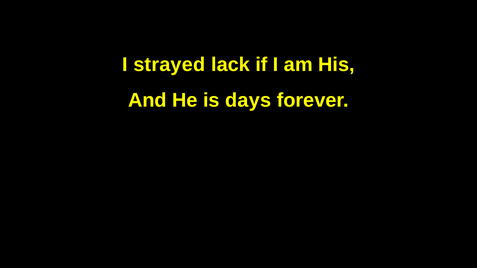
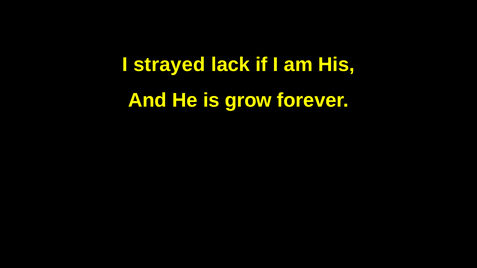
days: days -> grow (248, 100)
